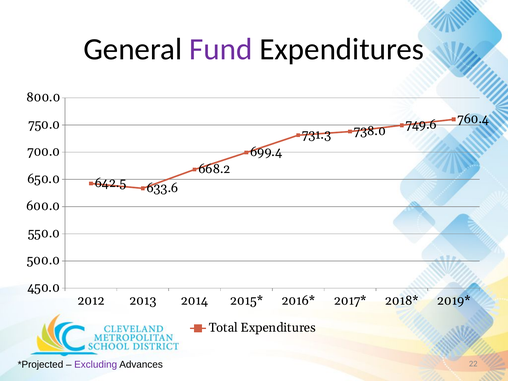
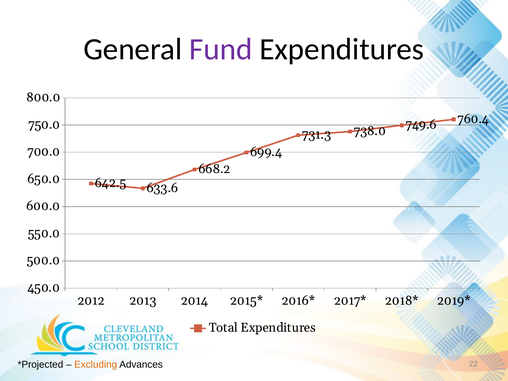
Excluding colour: purple -> orange (96, 365)
